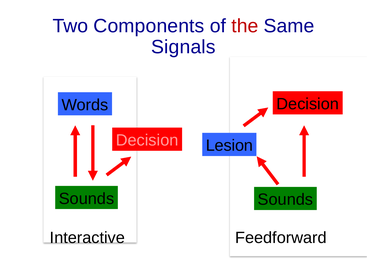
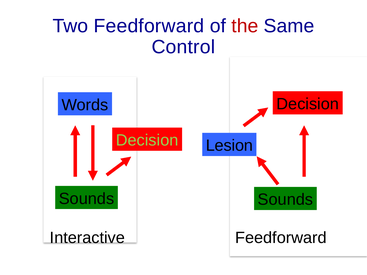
Two Components: Components -> Feedforward (149, 26)
Signals: Signals -> Control (183, 47)
Decision colour: pink -> light green (147, 140)
